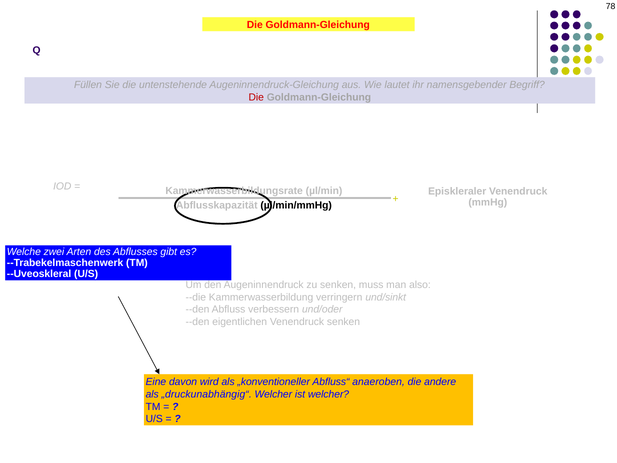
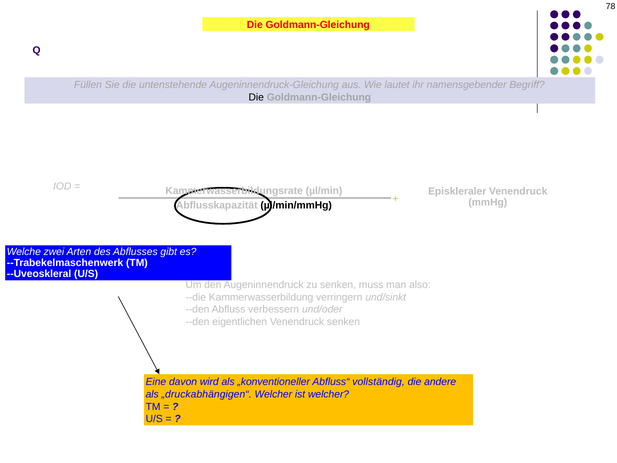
Die colour: red -> black (256, 97)
anaeroben: anaeroben -> vollständig (379, 382)
„druckunabhängig“: „druckunabhängig“ -> „druckabhängigen“ (207, 394)
